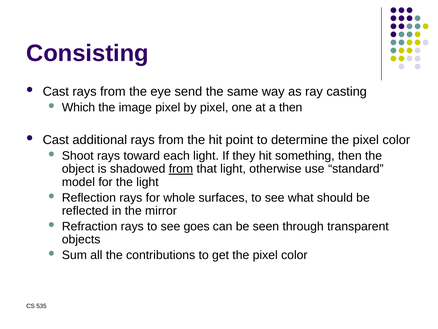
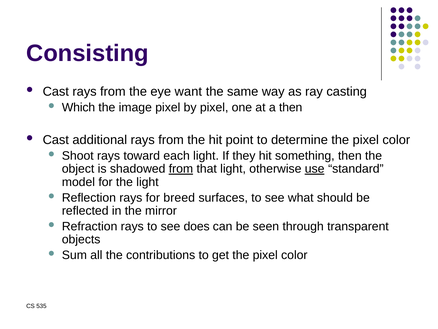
send: send -> want (188, 91)
use underline: none -> present (315, 169)
whole: whole -> breed (179, 197)
goes: goes -> does (197, 226)
